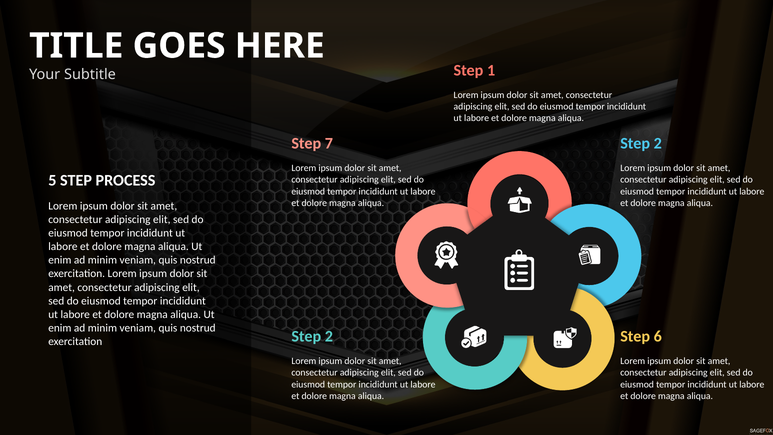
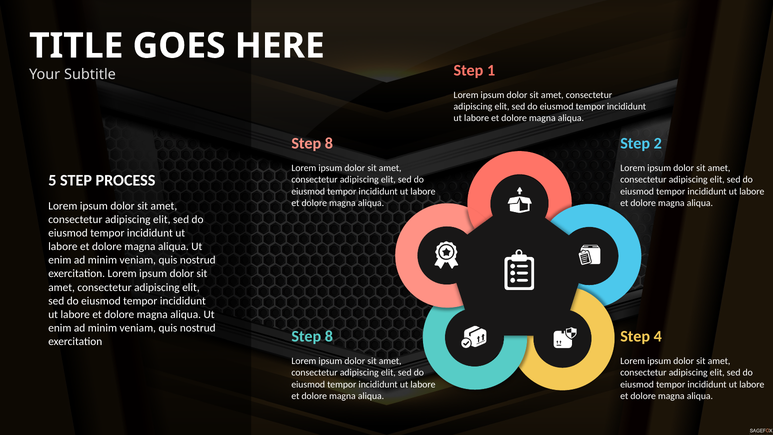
7: 7 -> 8 (329, 143)
2: 2 -> 8 (329, 336)
6: 6 -> 4 (658, 336)
